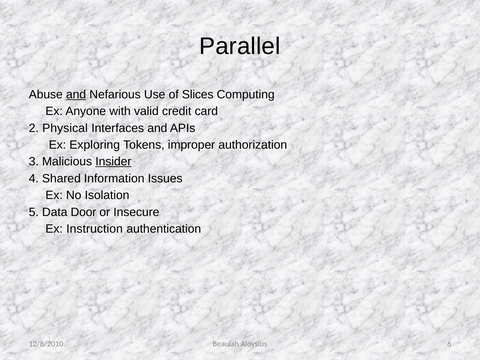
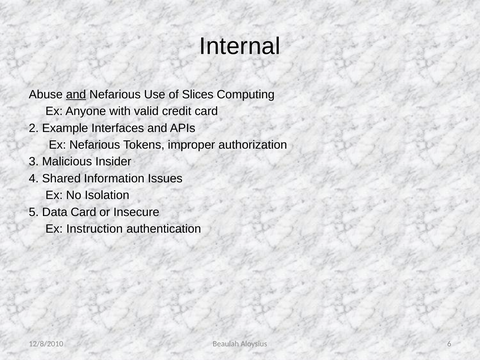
Parallel: Parallel -> Internal (240, 46)
Physical: Physical -> Example (65, 128)
Ex Exploring: Exploring -> Nefarious (95, 145)
Insider underline: present -> none (113, 162)
Data Door: Door -> Card (83, 212)
